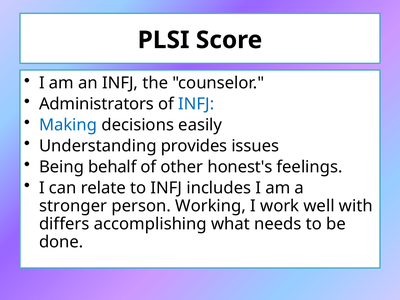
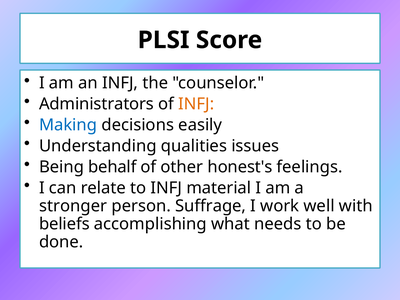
INFJ colour: blue -> orange (196, 104)
provides: provides -> qualities (194, 146)
includes: includes -> material (219, 188)
Working: Working -> Suffrage (211, 206)
differs: differs -> beliefs (64, 224)
